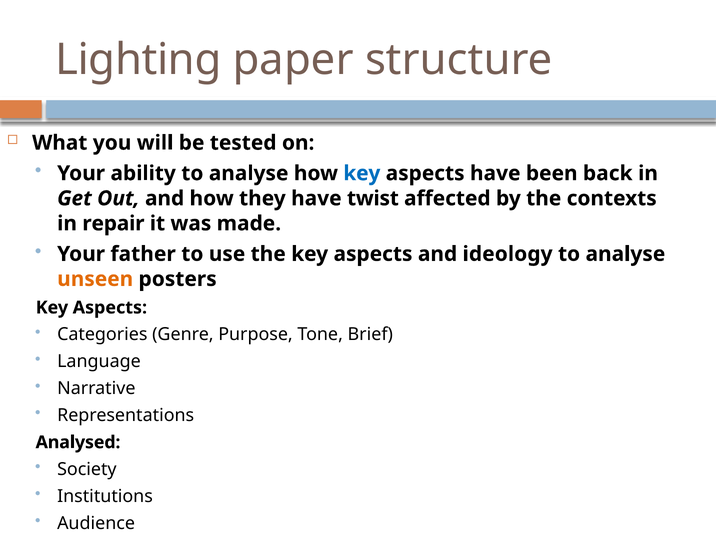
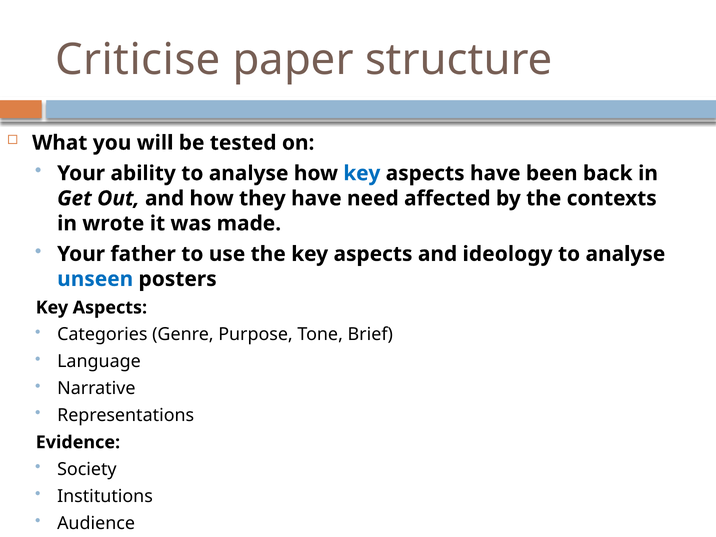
Lighting: Lighting -> Criticise (138, 60)
twist: twist -> need (373, 198)
repair: repair -> wrote (113, 223)
unseen colour: orange -> blue (95, 279)
Analysed: Analysed -> Evidence (78, 442)
